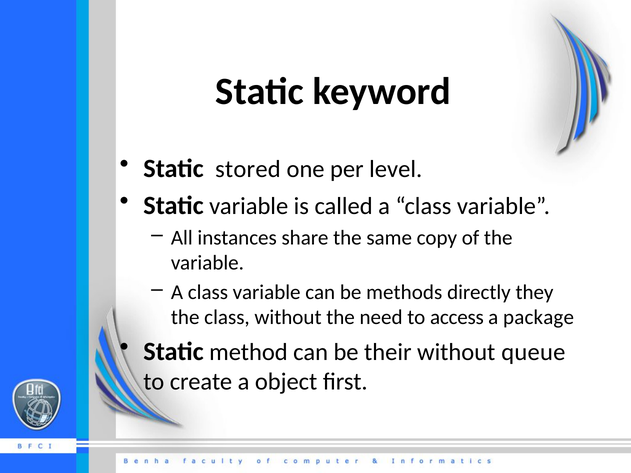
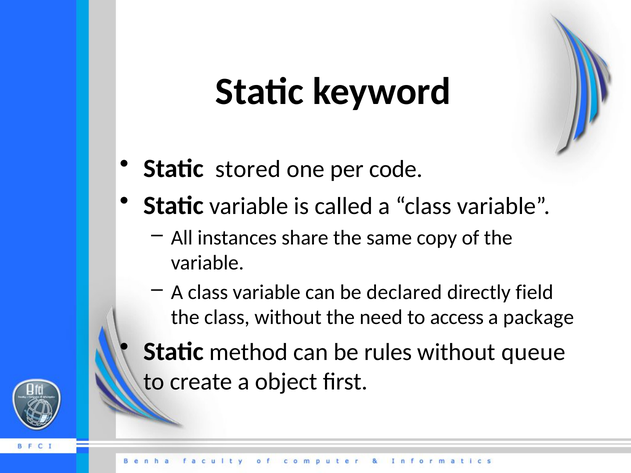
level: level -> code (396, 169)
methods: methods -> declared (404, 292)
they: they -> field (534, 292)
their: their -> rules (388, 352)
